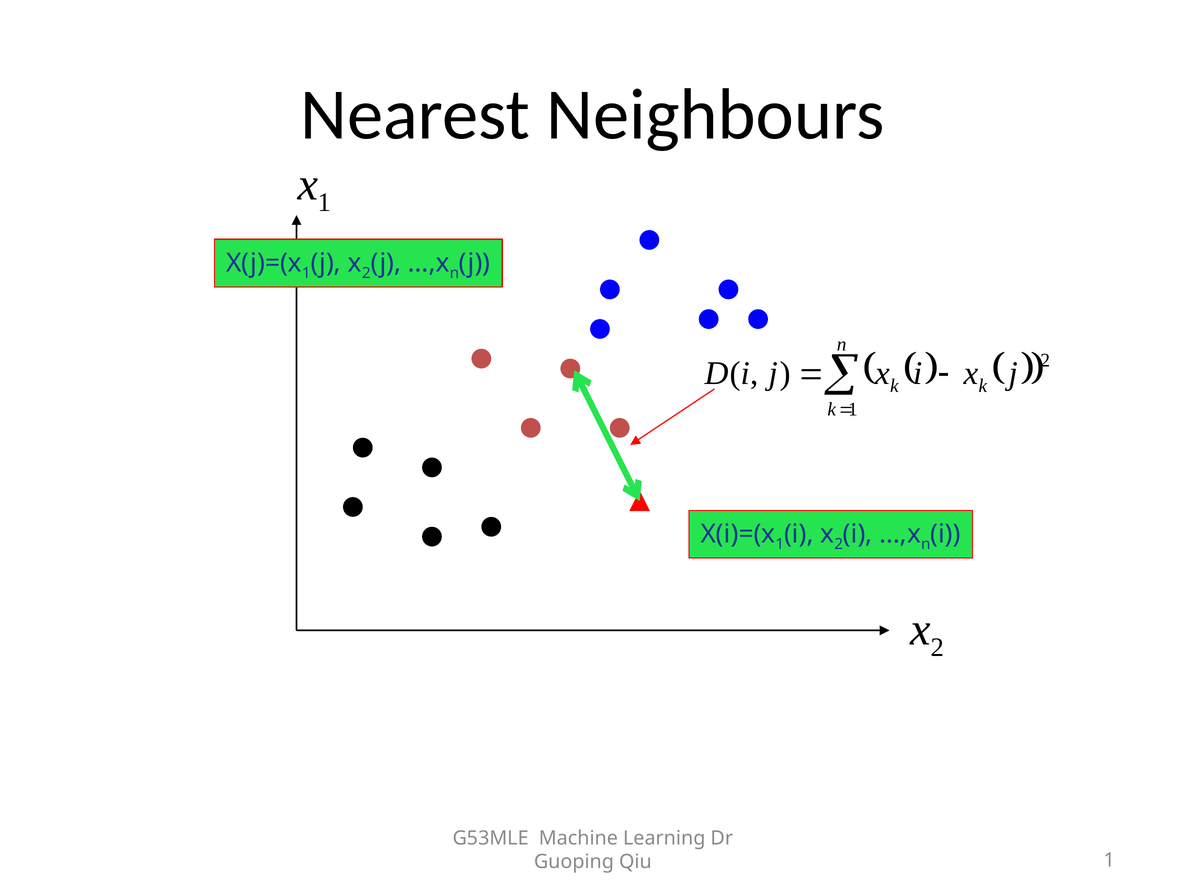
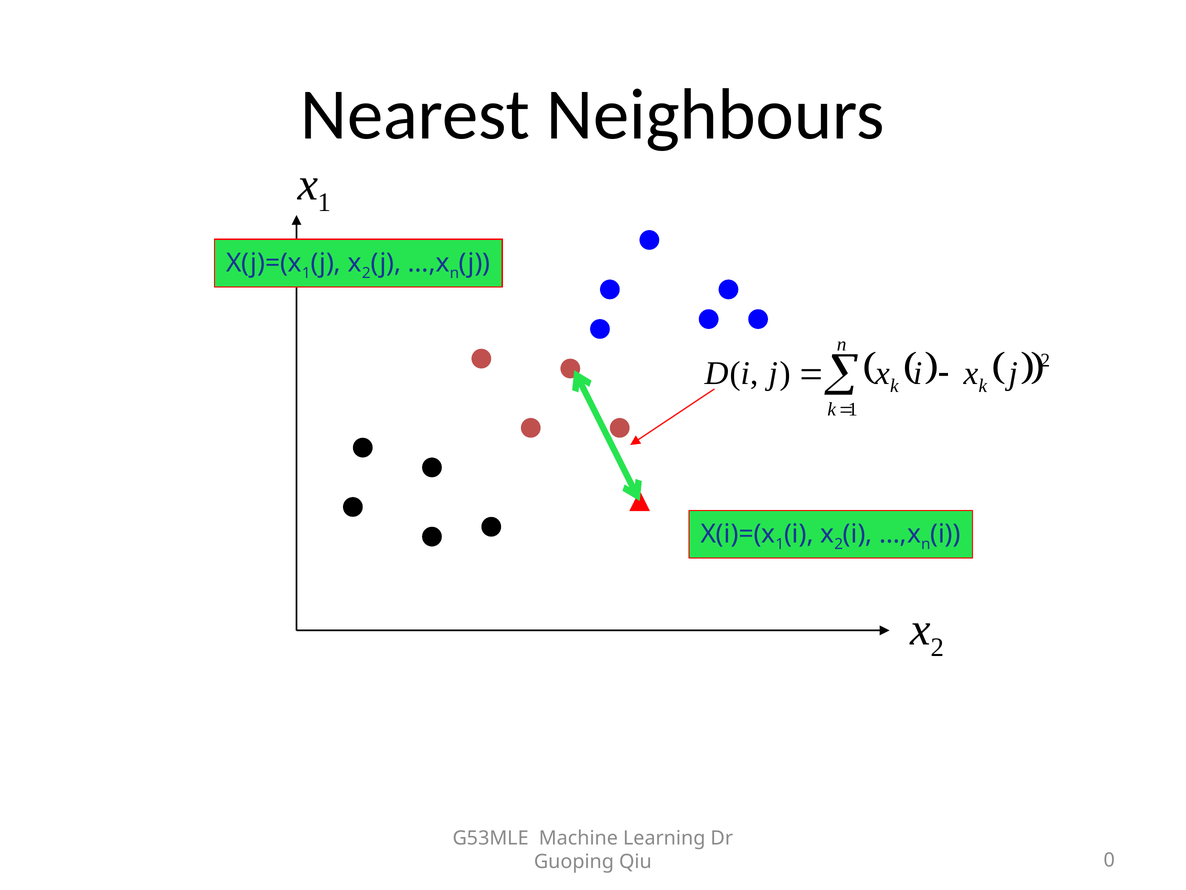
Qiu 1: 1 -> 0 (1109, 860)
